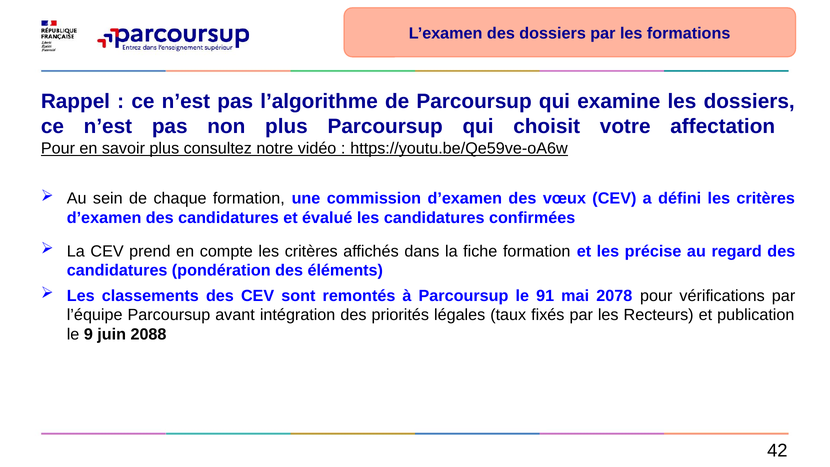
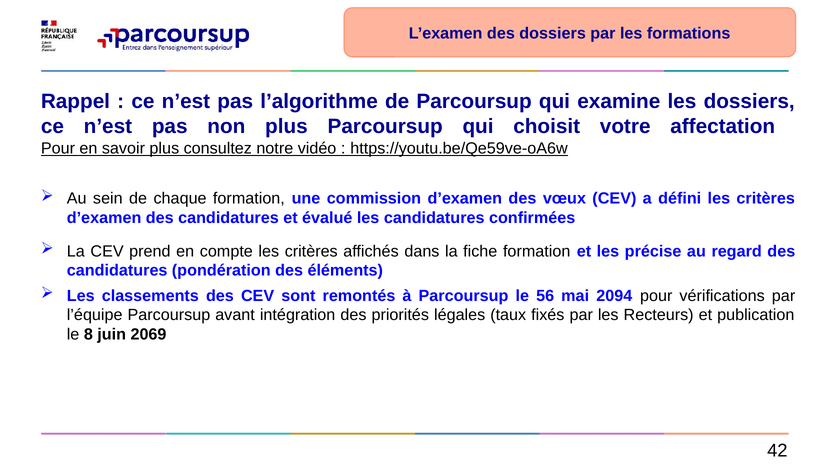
91: 91 -> 56 (545, 296)
2078: 2078 -> 2094 (614, 296)
9: 9 -> 8 (88, 334)
2088: 2088 -> 2069 (148, 334)
